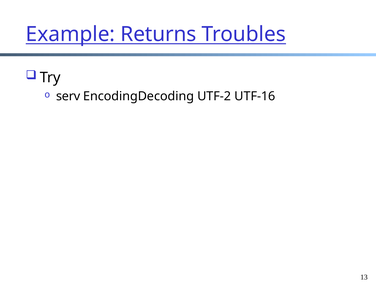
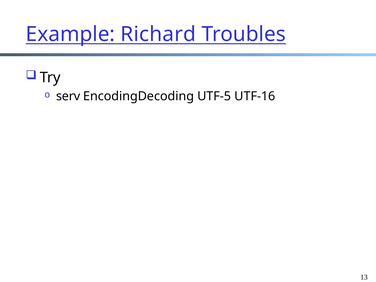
Returns: Returns -> Richard (158, 34)
UTF-2: UTF-2 -> UTF-5 (214, 96)
